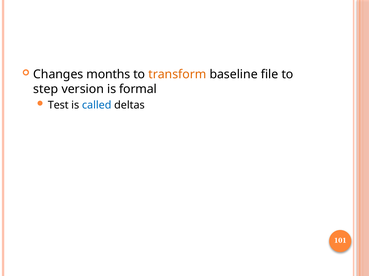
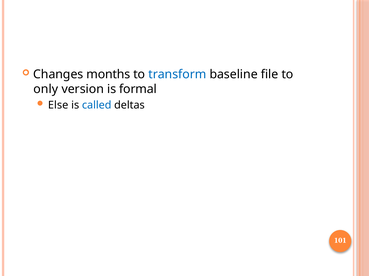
transform colour: orange -> blue (177, 75)
step: step -> only (46, 89)
Test: Test -> Else (58, 105)
